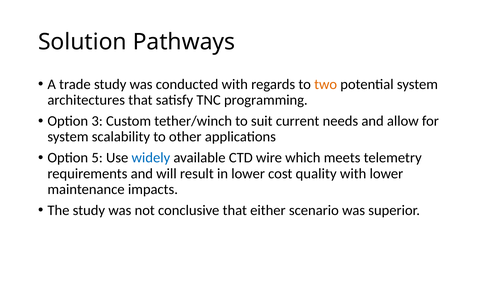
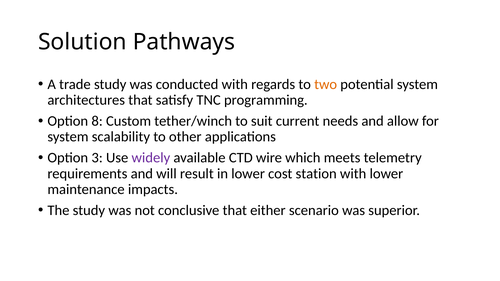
3: 3 -> 8 (97, 121)
5: 5 -> 3 (97, 158)
widely colour: blue -> purple (151, 158)
quality: quality -> station (316, 174)
